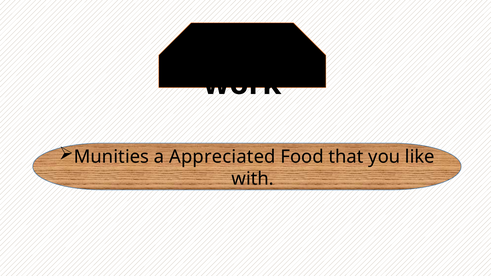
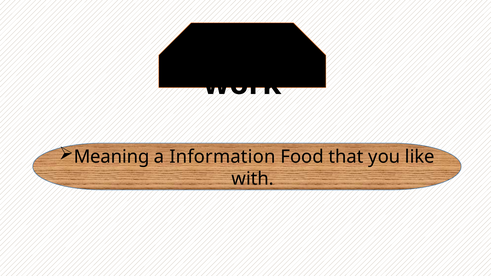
Munities: Munities -> Meaning (112, 157)
Appreciated: Appreciated -> Information (222, 157)
